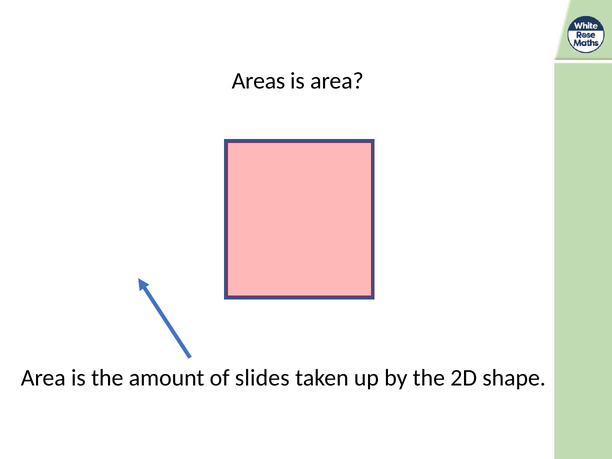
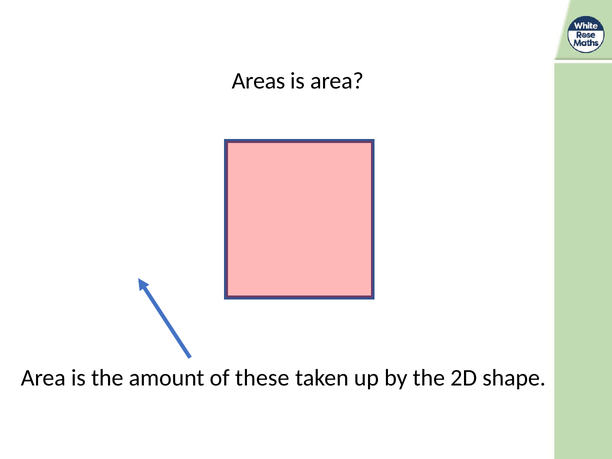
slides: slides -> these (262, 378)
